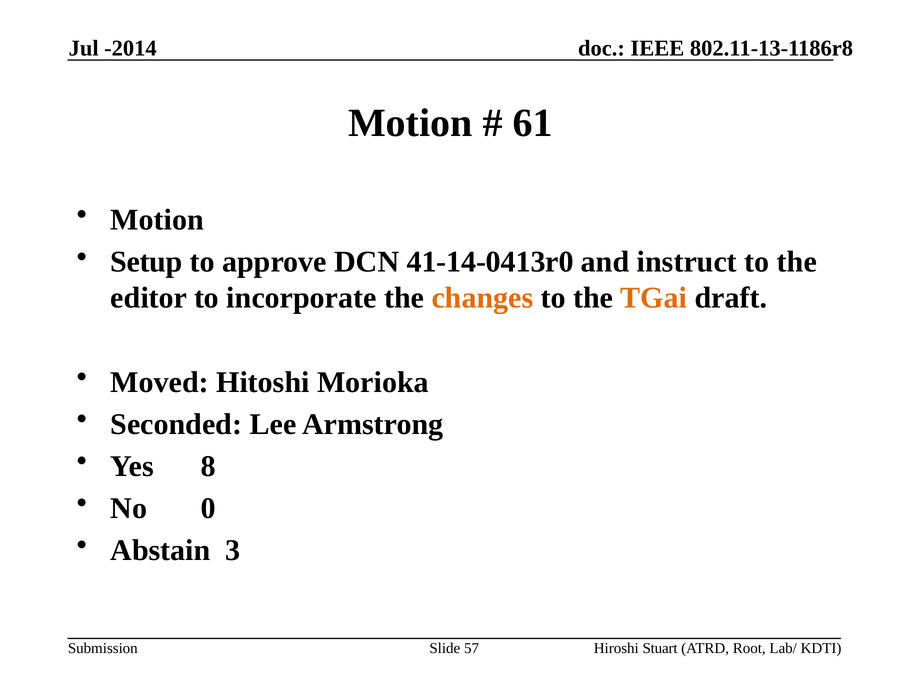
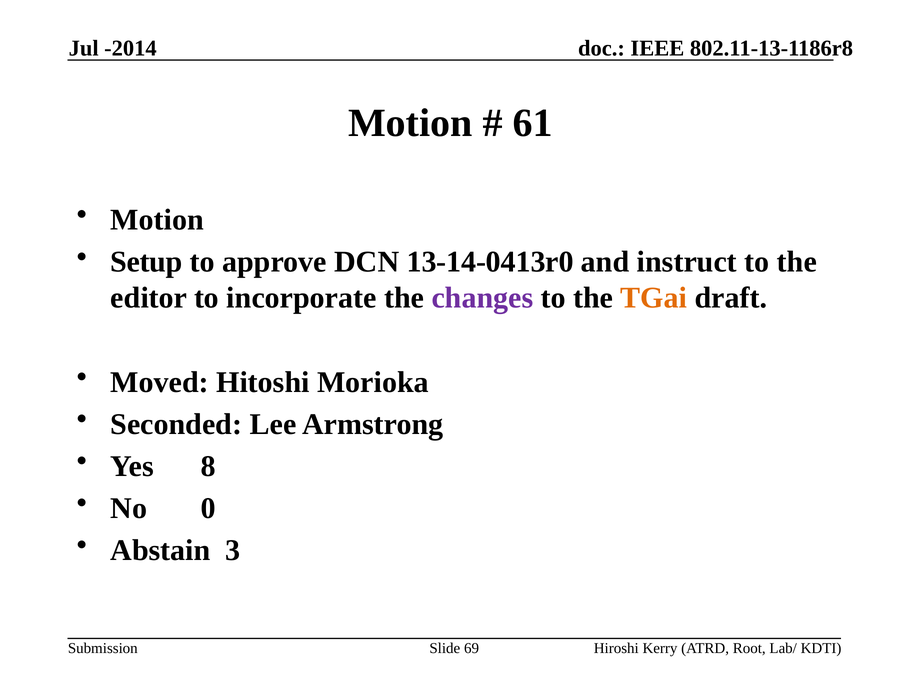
41-14-0413r0: 41-14-0413r0 -> 13-14-0413r0 (490, 262)
changes colour: orange -> purple (482, 298)
57: 57 -> 69 (472, 648)
Stuart: Stuart -> Kerry (660, 648)
